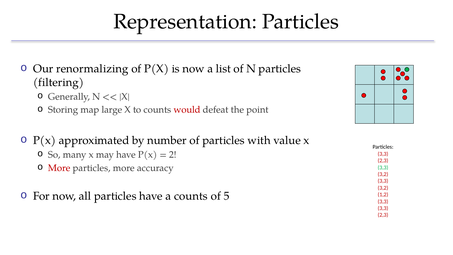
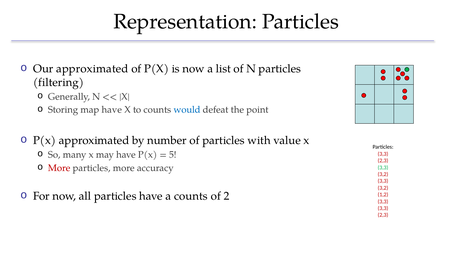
Our renormalizing: renormalizing -> approximated (92, 69)
map large: large -> have (112, 110)
would colour: red -> blue (187, 110)
2: 2 -> 5 (173, 155)
5: 5 -> 2 (227, 196)
